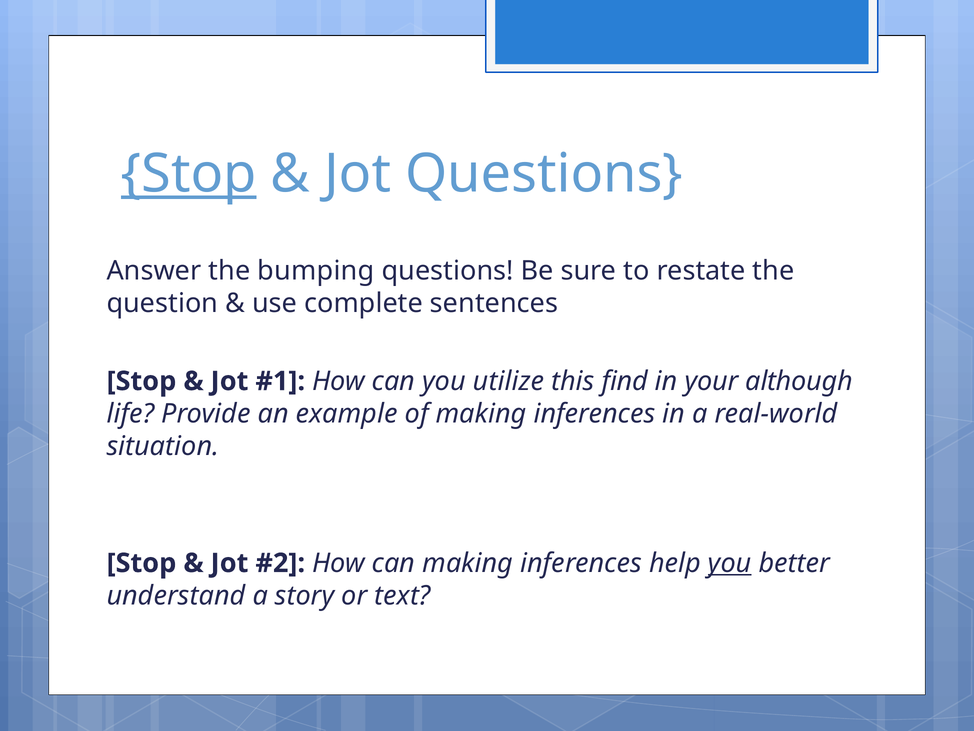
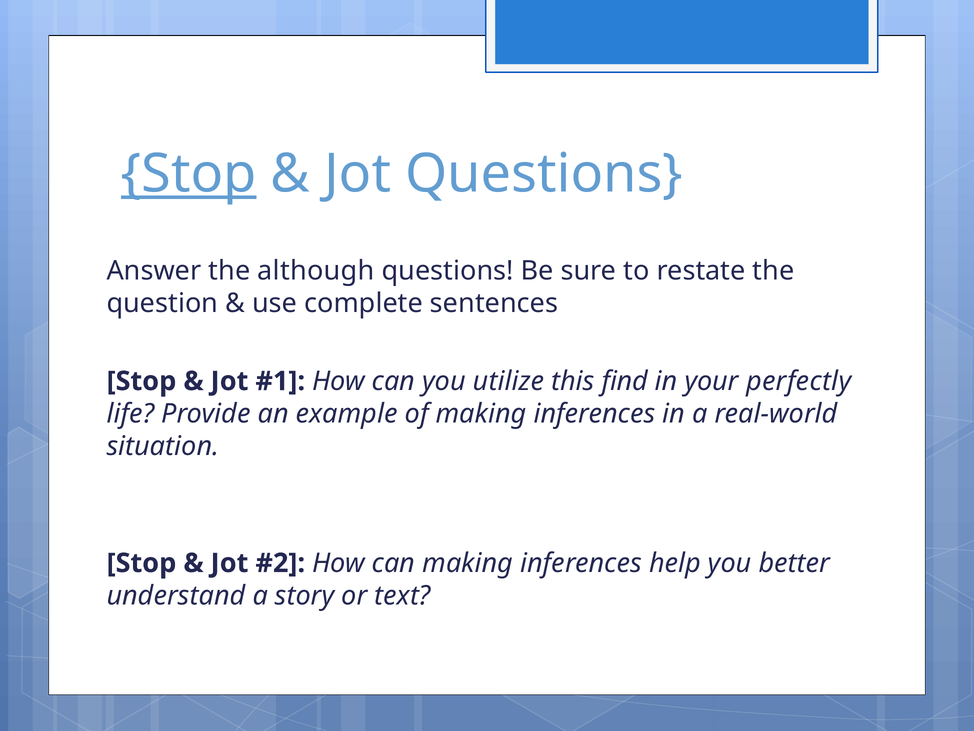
bumping: bumping -> although (316, 271)
although: although -> perfectly (799, 381)
you underline: present -> none (730, 563)
